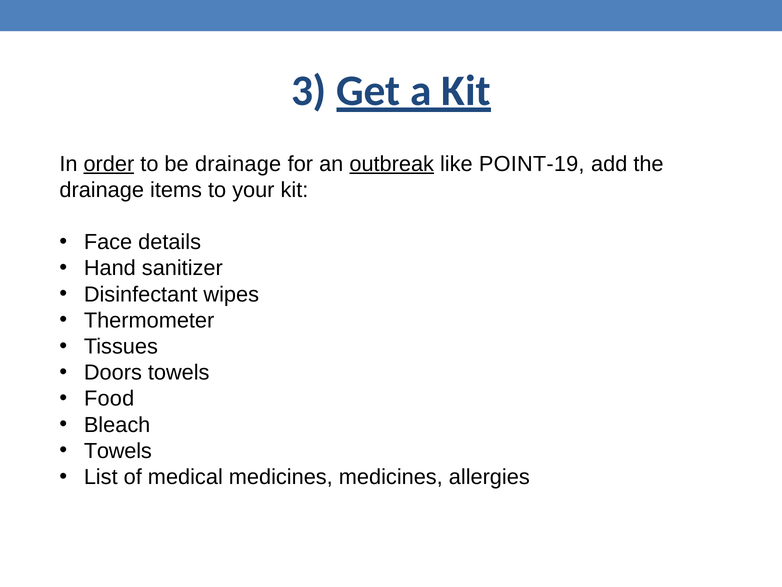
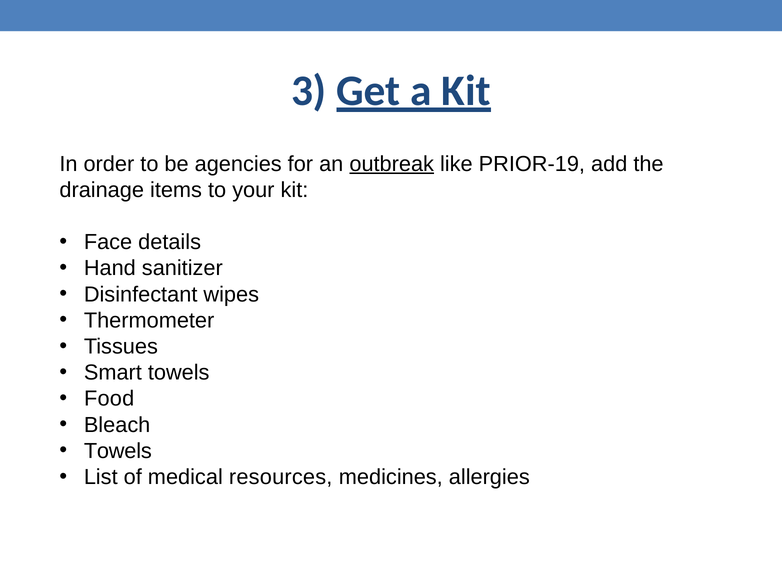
order underline: present -> none (109, 164)
be drainage: drainage -> agencies (238, 164)
POINT-19: POINT-19 -> PRIOR-19 (532, 164)
Doors: Doors -> Smart (113, 372)
medical medicines: medicines -> resources (281, 477)
